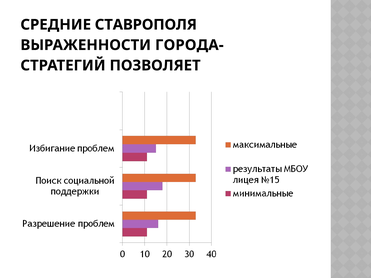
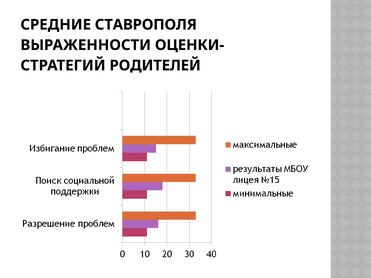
ГОРОДА-: ГОРОДА- -> ОЦЕНКИ- (189, 45)
ПОЗВОЛЯЕТ: ПОЗВОЛЯЕТ -> РОДИТЕЛЕЙ (155, 66)
